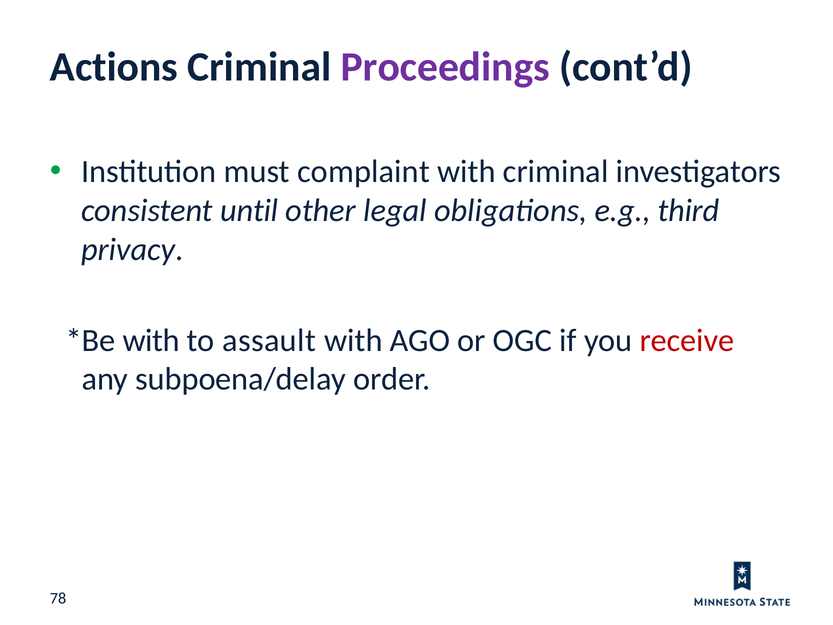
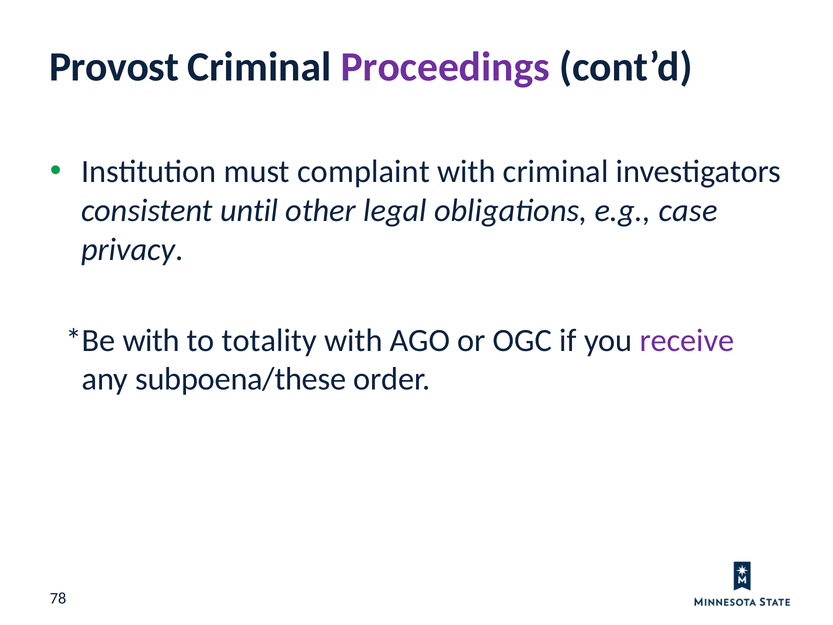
Actions: Actions -> Provost (114, 67)
third: third -> case (688, 211)
assault: assault -> totality (269, 340)
receive colour: red -> purple (687, 340)
subpoena/delay: subpoena/delay -> subpoena/these (241, 379)
